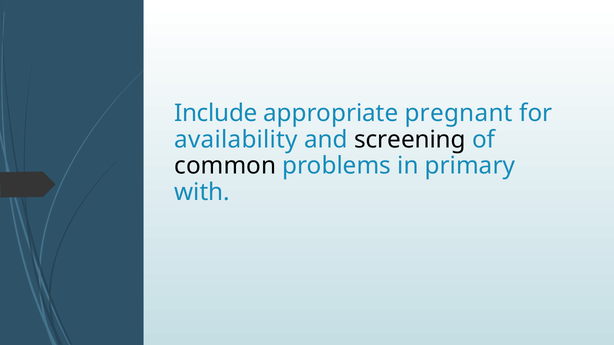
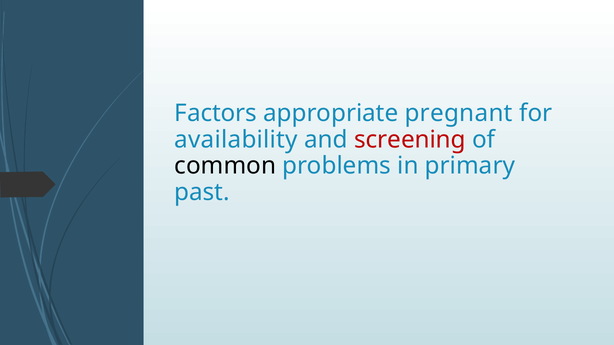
Include: Include -> Factors (216, 113)
screening colour: black -> red (410, 140)
with: with -> past (202, 192)
